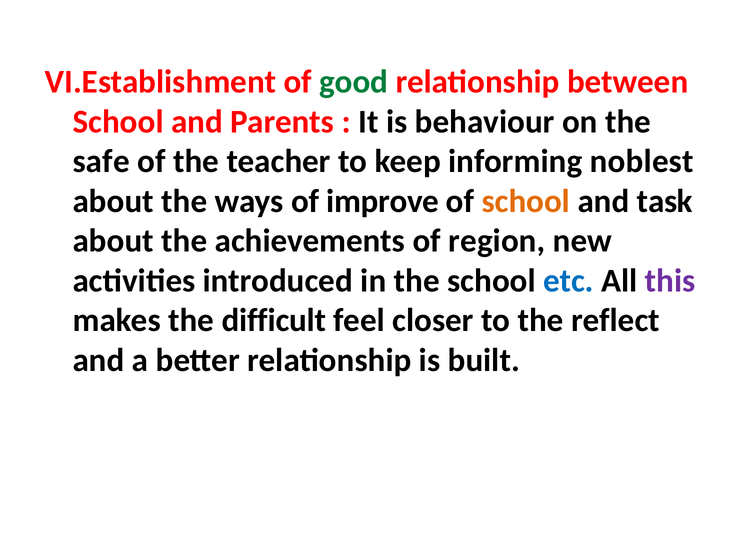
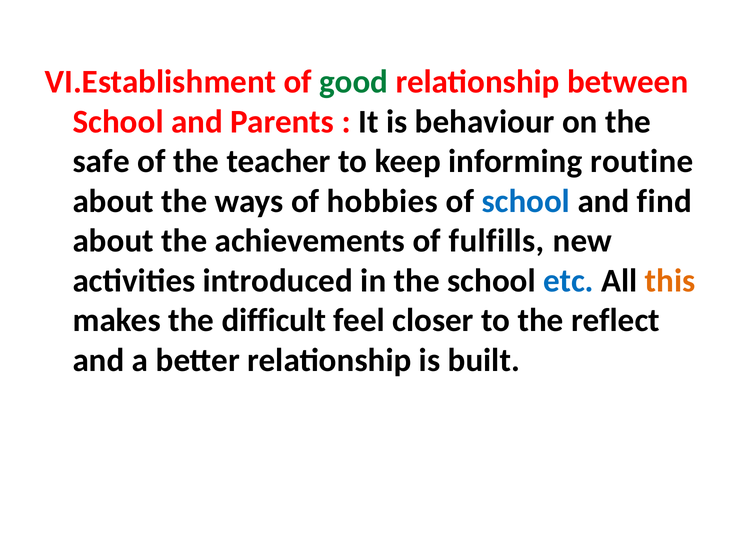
noblest: noblest -> routine (642, 161)
improve: improve -> hobbies (382, 201)
school colour: orange -> blue (526, 201)
task: task -> find (665, 201)
region: region -> fulfills (497, 241)
this colour: purple -> orange (670, 281)
